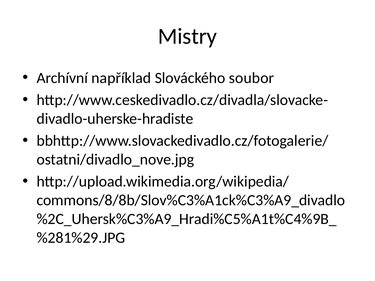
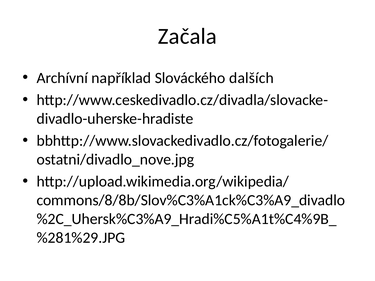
Mistry: Mistry -> Začala (187, 36)
soubor: soubor -> dalších (251, 78)
